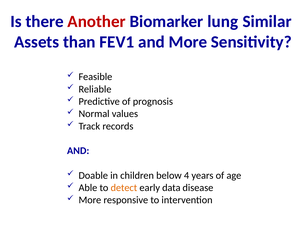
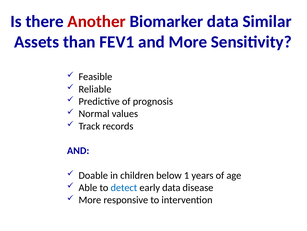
Biomarker lung: lung -> data (223, 21)
4: 4 -> 1 (187, 175)
detect colour: orange -> blue (124, 187)
